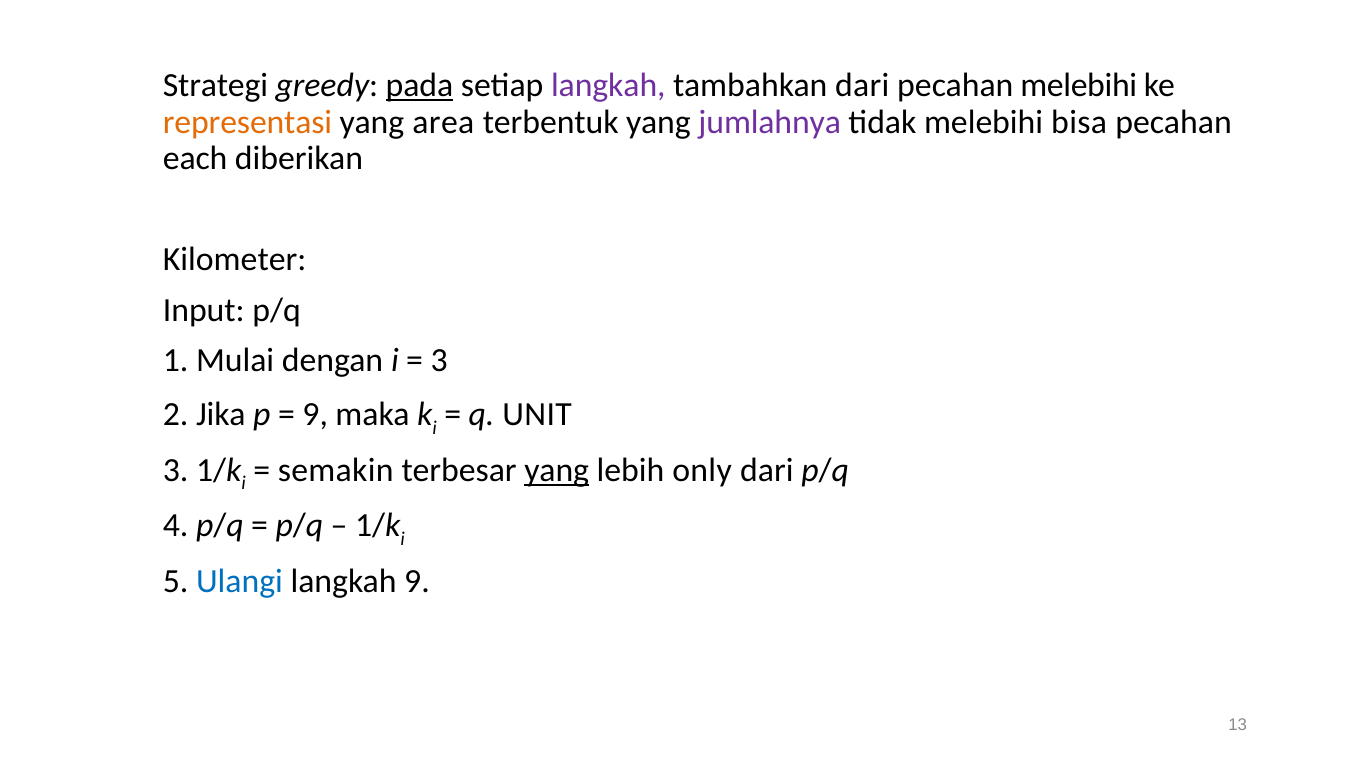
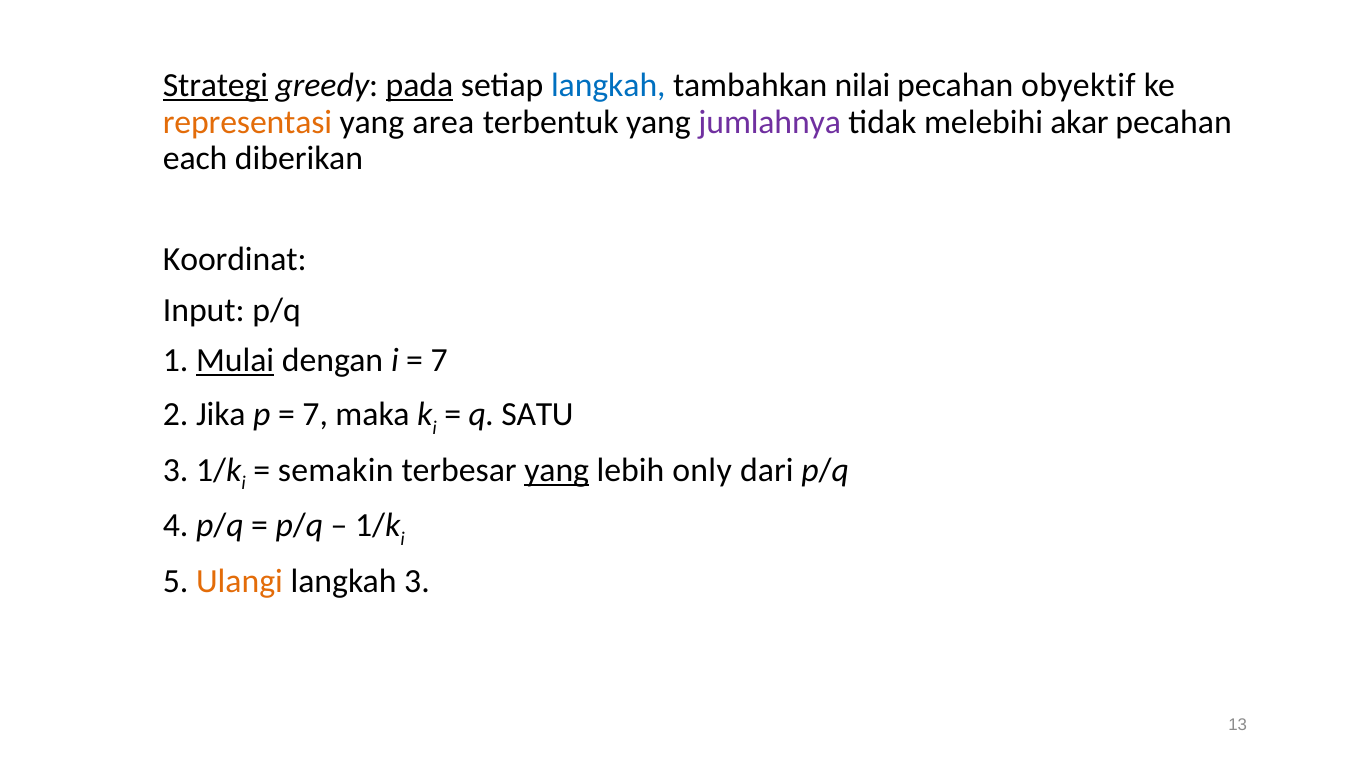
Strategi underline: none -> present (215, 86)
langkah colour: purple -> blue (608, 86)
tambahkan dari: dari -> nilai (863, 86)
pecahan melebihi: melebihi -> obyektif (1078, 86)
bisa: bisa -> akar (1079, 122)
Kilometer: Kilometer -> Koordinat (235, 260)
Mulai underline: none -> present (235, 361)
3: 3 -> 7 (439, 361)
9: 9 -> 7 (315, 415)
UNIT: UNIT -> SATU (537, 415)
Ulangi colour: blue -> orange (240, 582)
langkah 9: 9 -> 3 (417, 582)
